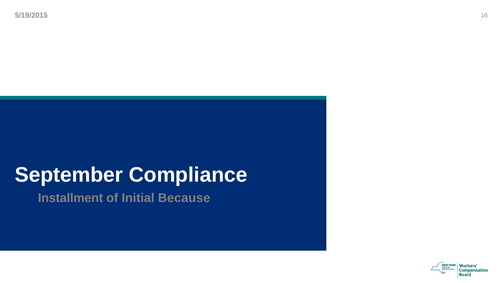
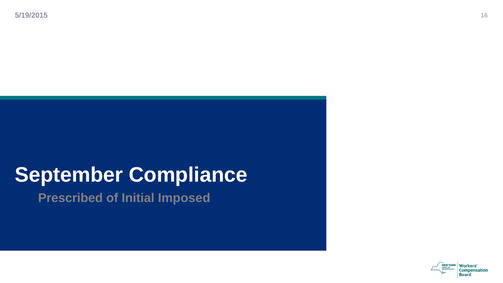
Installment: Installment -> Prescribed (70, 198)
Because: Because -> Imposed (184, 198)
